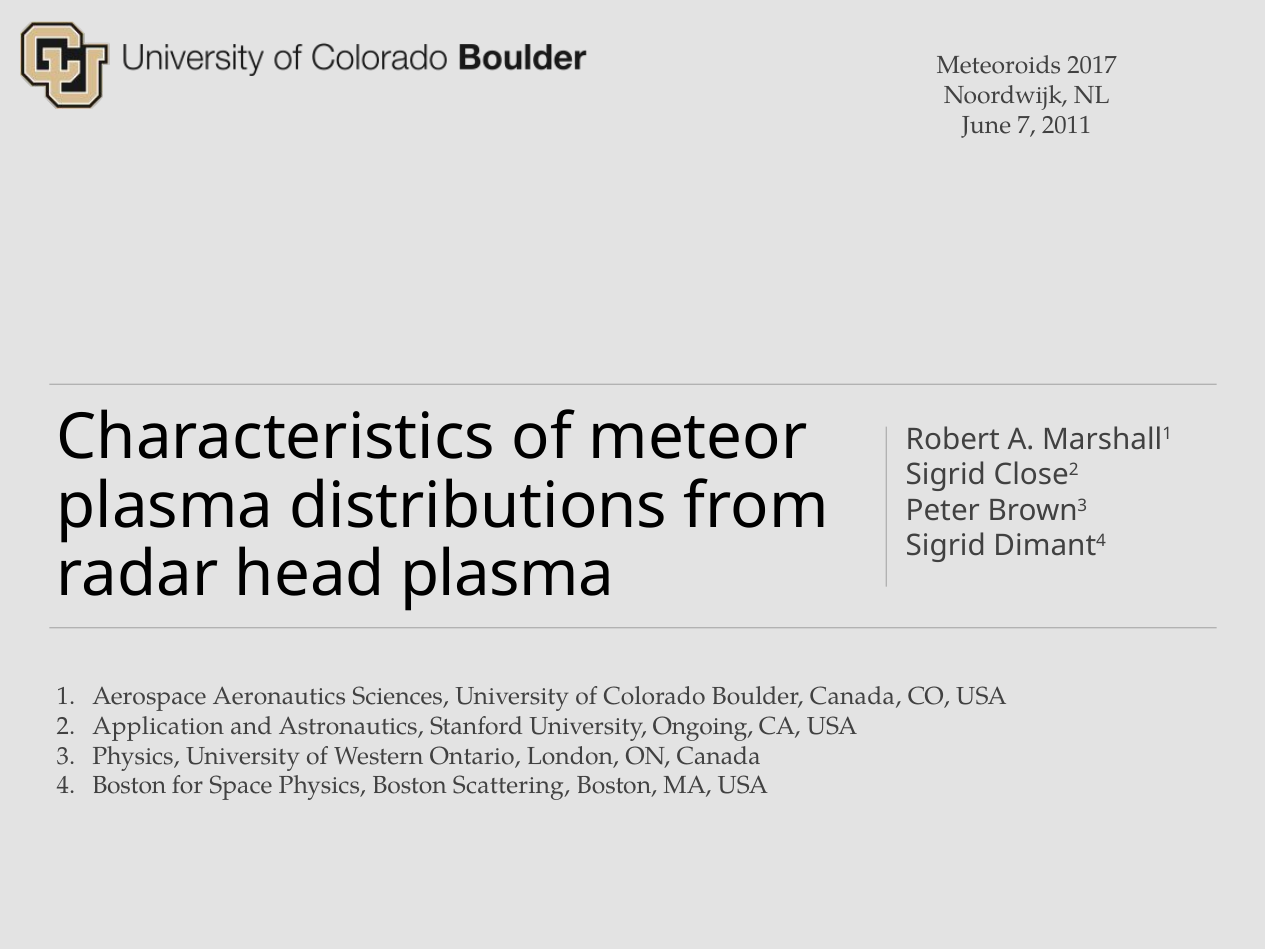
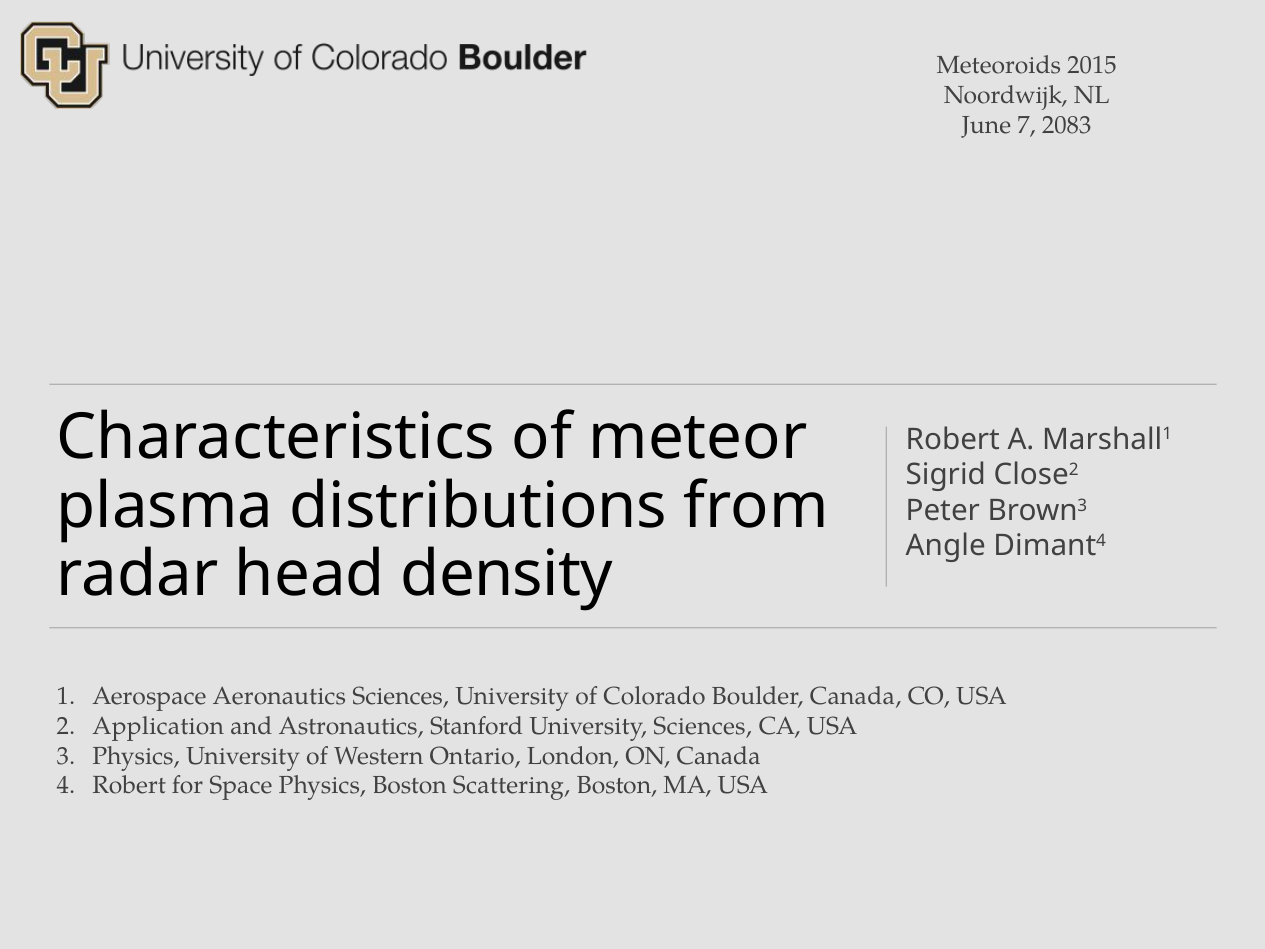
2017: 2017 -> 2015 (1092, 66)
2011: 2011 -> 2083 (1067, 125)
Sigrid: Sigrid -> Angle (946, 546)
head plasma: plasma -> density (507, 575)
University Ongoing: Ongoing -> Sciences (703, 726)
Boston: Boston -> Robert (129, 786)
